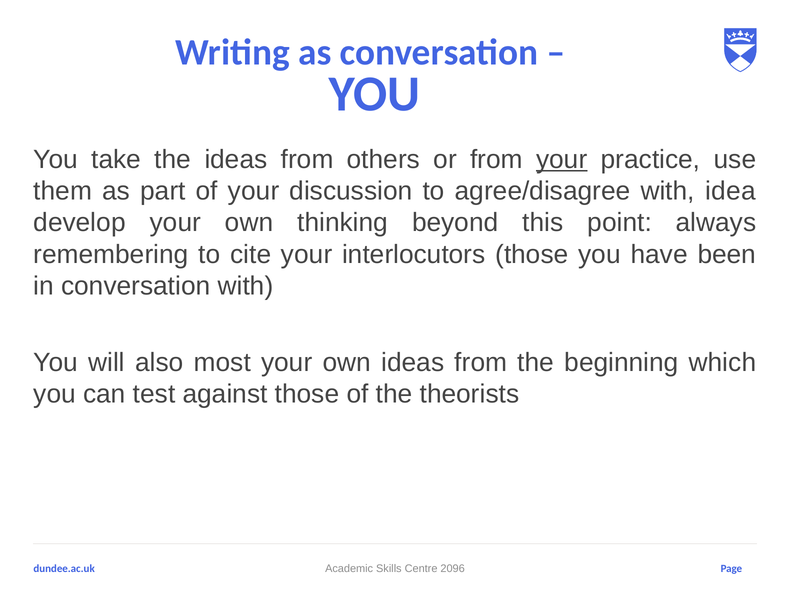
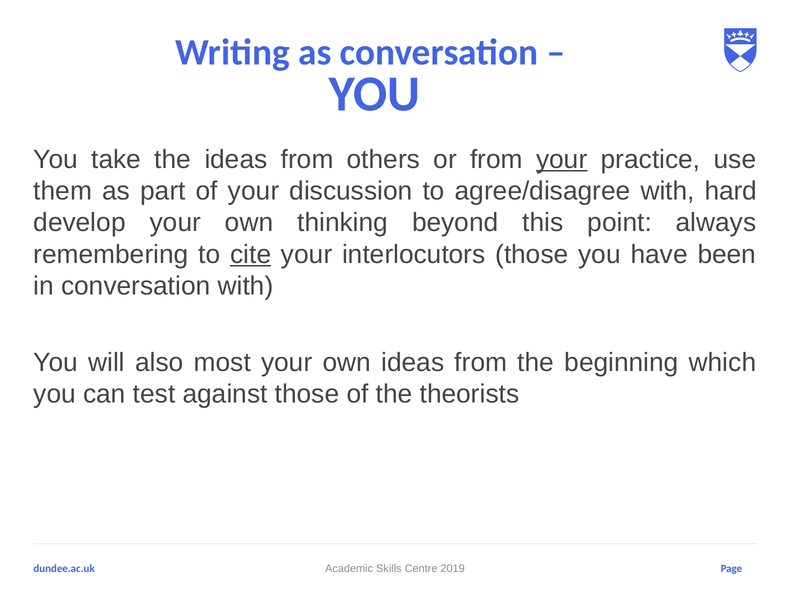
idea: idea -> hard (731, 191)
cite underline: none -> present (251, 254)
2096: 2096 -> 2019 (453, 568)
